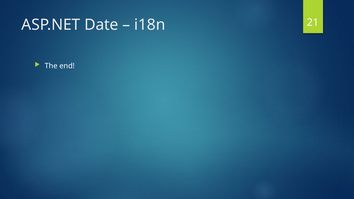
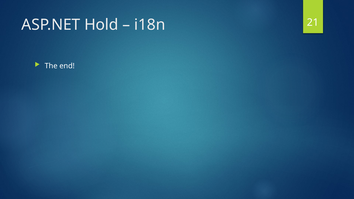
Date: Date -> Hold (101, 25)
